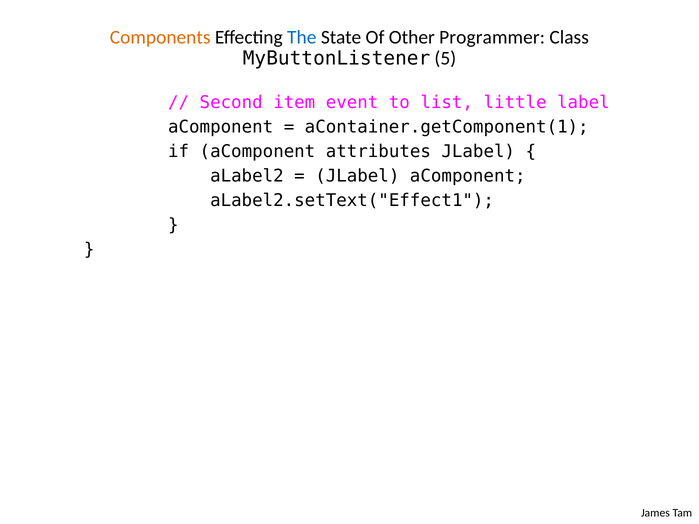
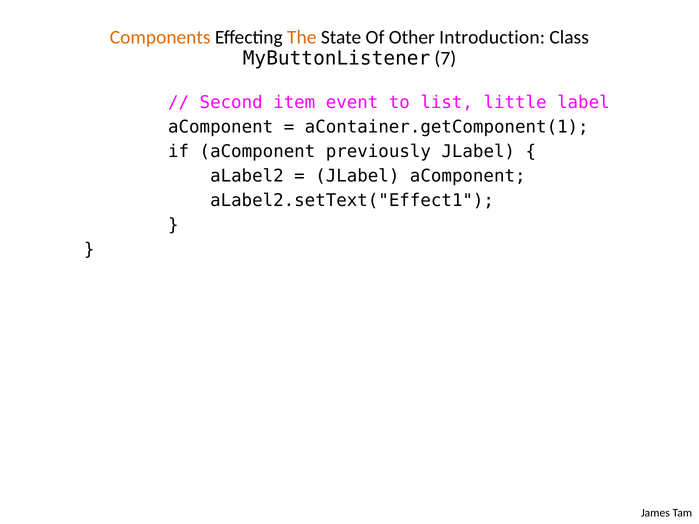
The colour: blue -> orange (302, 37)
Programmer: Programmer -> Introduction (492, 37)
5: 5 -> 7 (445, 58)
attributes: attributes -> previously (378, 152)
